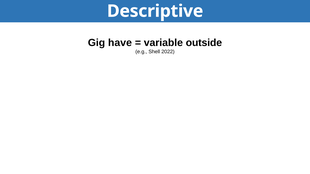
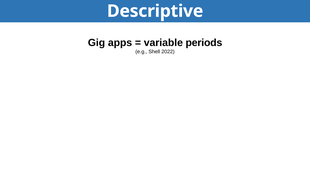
have: have -> apps (120, 43)
outside: outside -> periods (204, 43)
